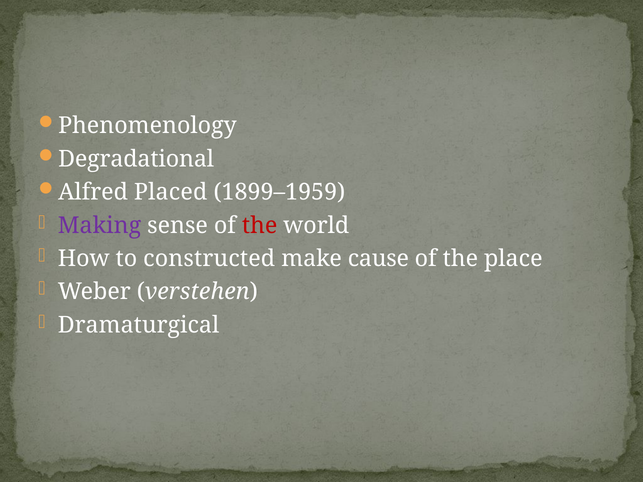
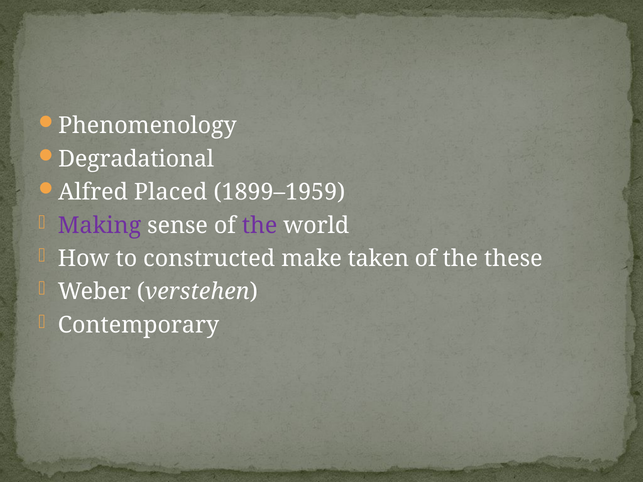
the colour: red -> purple (260, 226)
cause: cause -> taken (378, 259)
place: place -> these (513, 259)
Dramaturgical: Dramaturgical -> Contemporary (138, 325)
